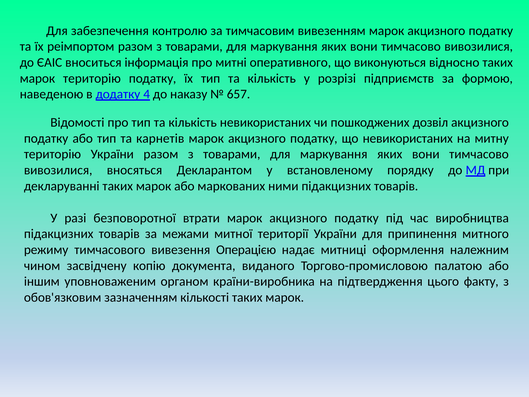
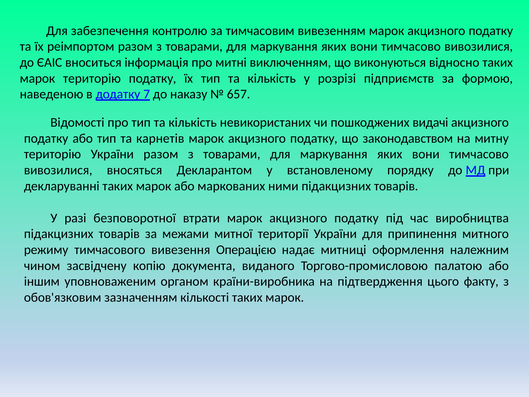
оперативного: оперативного -> виключенням (290, 62)
4: 4 -> 7 (147, 94)
дозвіл: дозвіл -> видачі (430, 122)
що невикористаних: невикористаних -> законодавством (408, 138)
